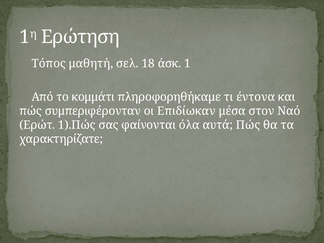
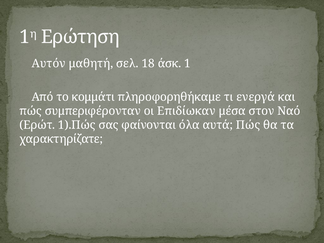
Τόπος: Τόπος -> Αυτόν (49, 63)
έντονα: έντονα -> ενεργά (256, 97)
